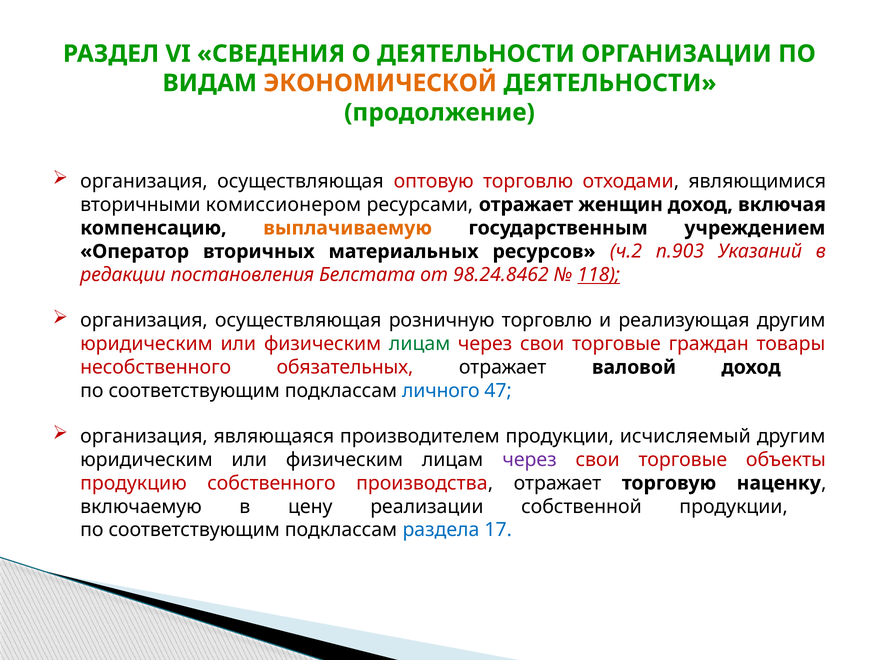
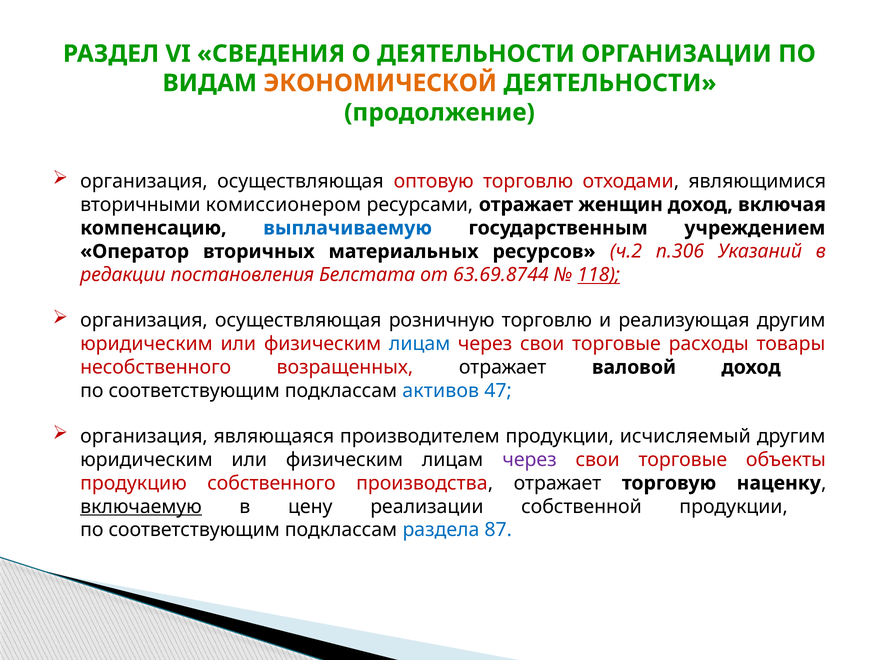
выплачиваемую colour: orange -> blue (348, 228)
п.903: п.903 -> п.306 (680, 251)
98.24.8462: 98.24.8462 -> 63.69.8744 (501, 275)
лицам colour: green -> blue (420, 343)
граждан: граждан -> расходы (709, 343)
обязательных: обязательных -> возращенных (345, 367)
личного: личного -> активов (441, 390)
включаемую underline: none -> present (141, 506)
17: 17 -> 87 (498, 529)
